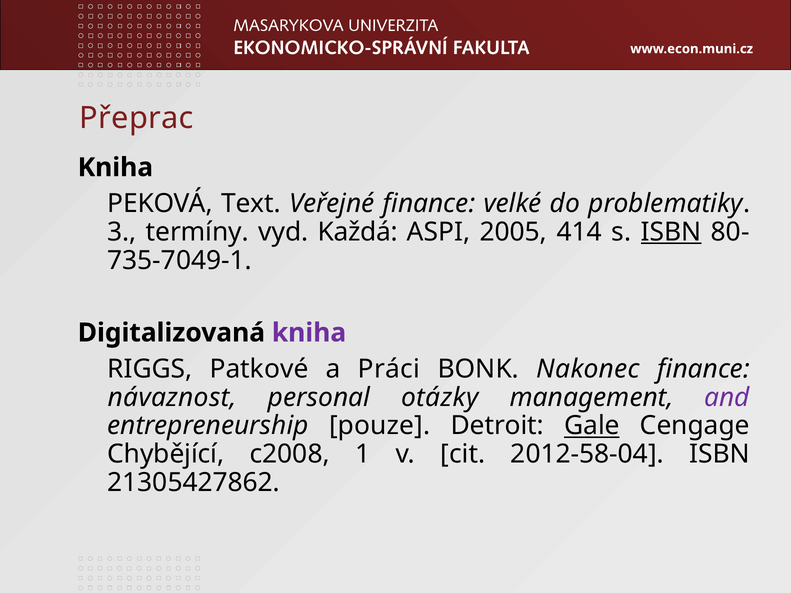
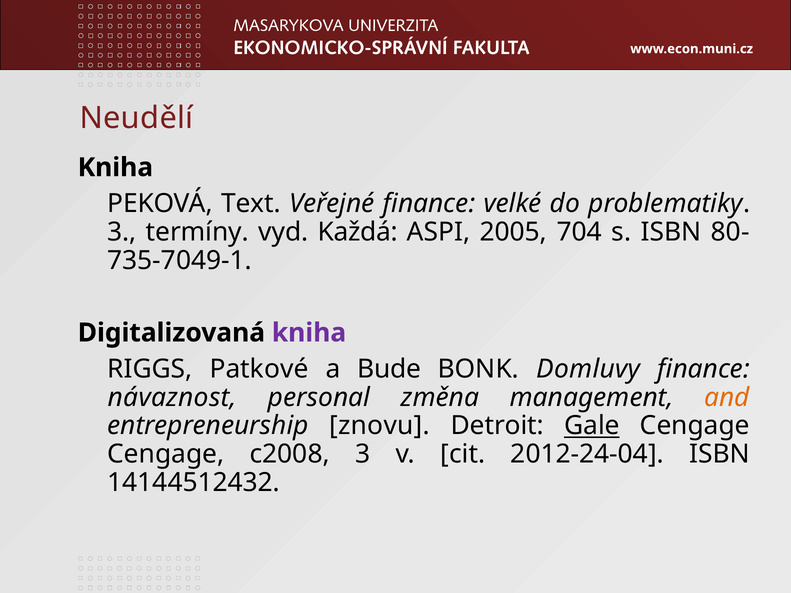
Přeprac: Přeprac -> Neudělí (137, 118)
414: 414 -> 704 (579, 232)
ISBN underline: present -> none (671, 232)
Práci: Práci -> Bude (389, 369)
Nakonec: Nakonec -> Domluvy (588, 369)
otázky: otázky -> změna (440, 398)
and colour: purple -> orange (727, 398)
pouze: pouze -> znovu (380, 426)
Chybějící: Chybějící -> Cengage (166, 454)
c2008 1: 1 -> 3 (363, 454)
2012-58-04: 2012-58-04 -> 2012-24-04 (587, 454)
21305427862: 21305427862 -> 14144512432 (194, 483)
